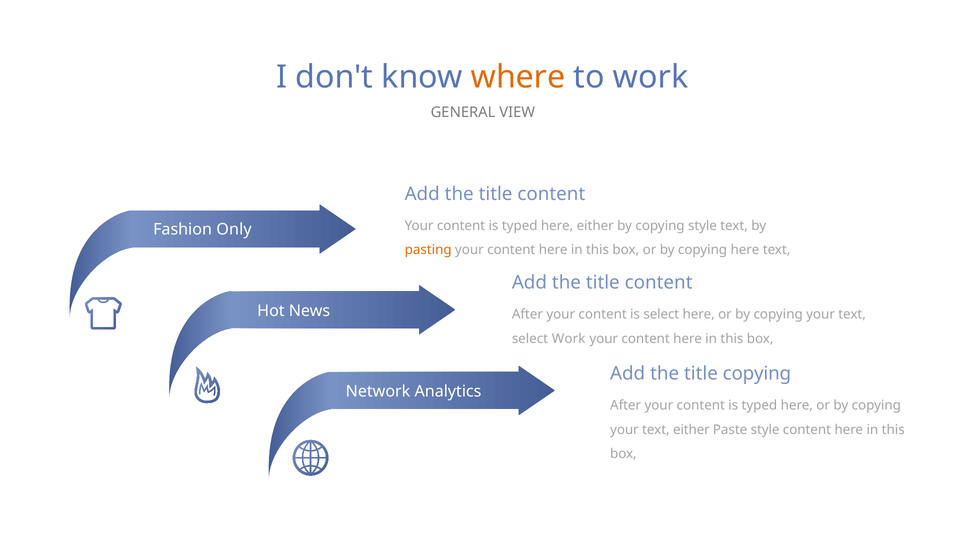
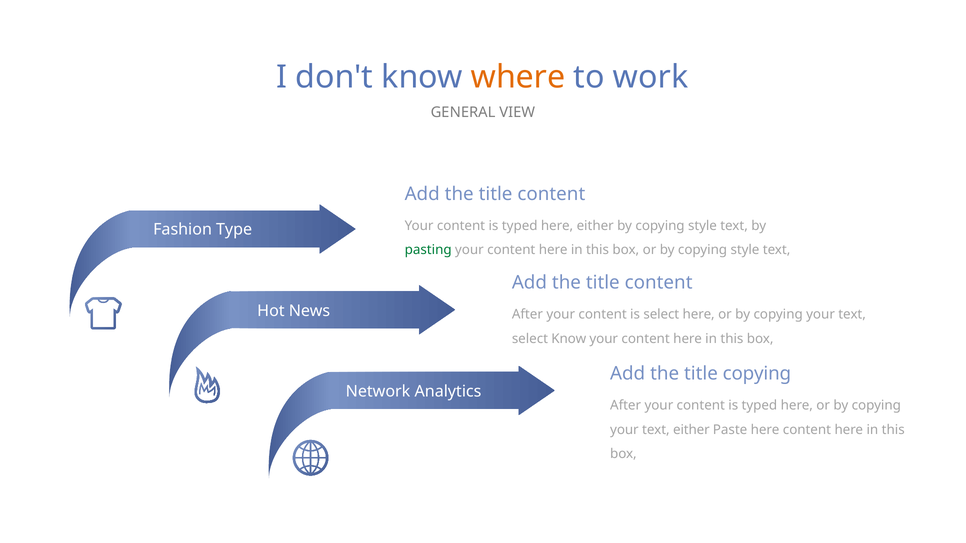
Only: Only -> Type (234, 229)
pasting colour: orange -> green (428, 250)
or by copying here: here -> style (745, 250)
select Work: Work -> Know (569, 339)
Paste style: style -> here (765, 430)
